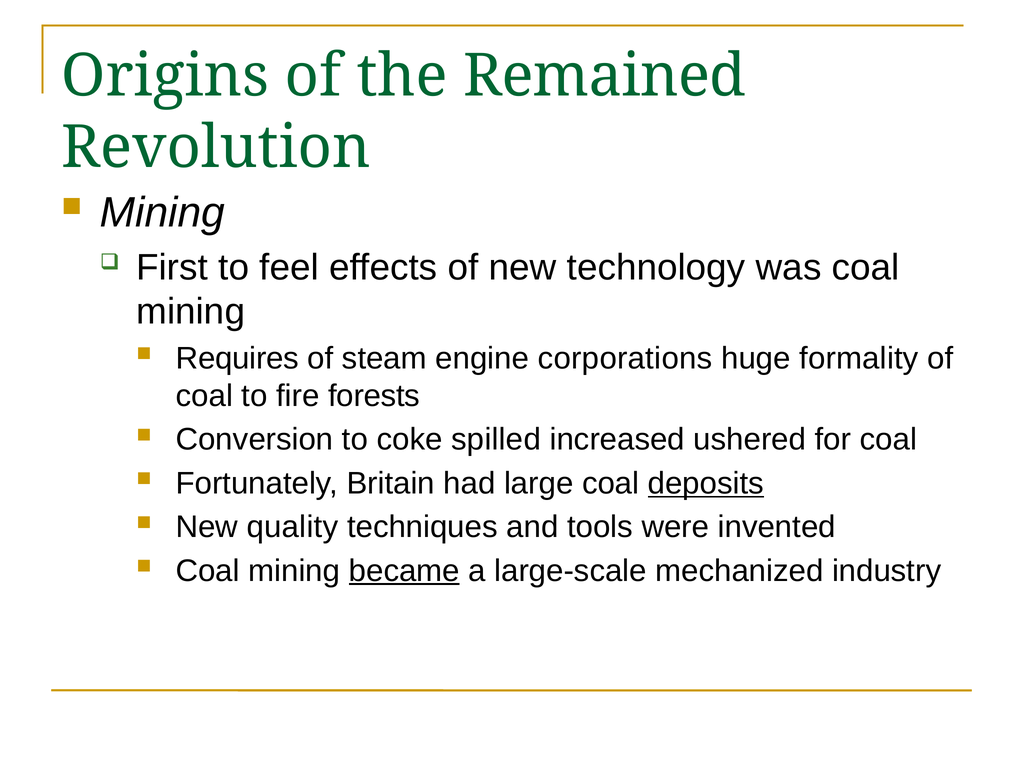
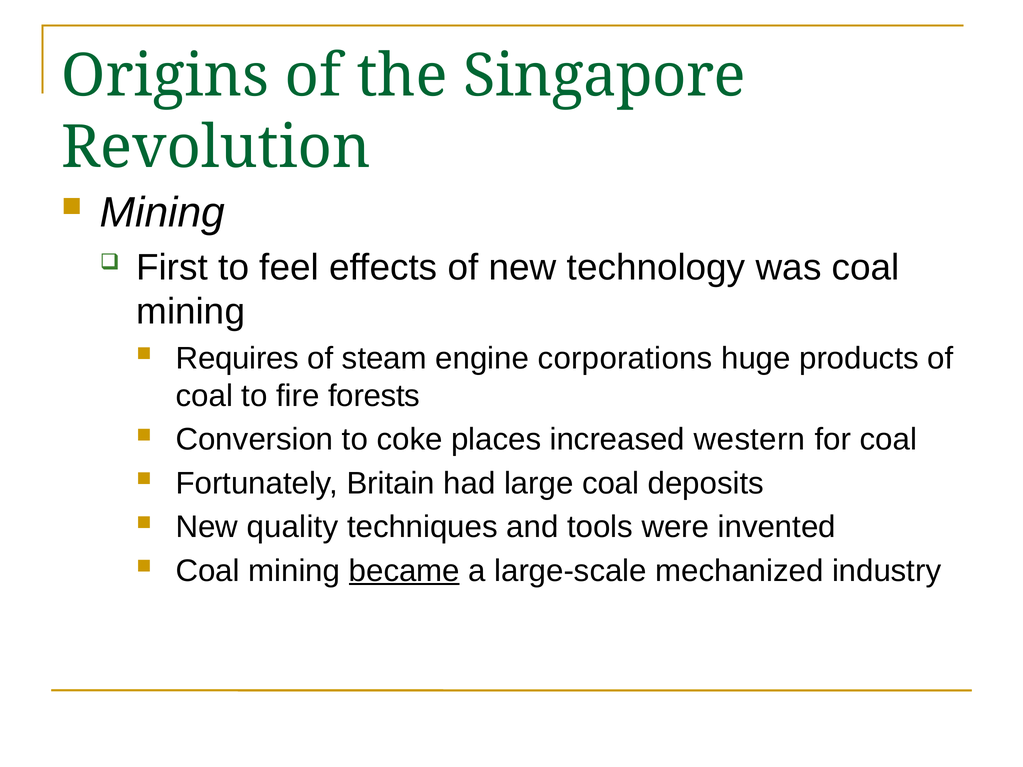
Remained: Remained -> Singapore (605, 76)
formality: formality -> products (859, 358)
spilled: spilled -> places (496, 440)
ushered: ushered -> western (750, 440)
deposits underline: present -> none (706, 483)
